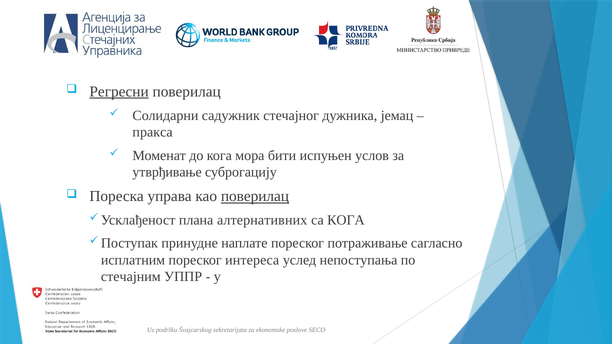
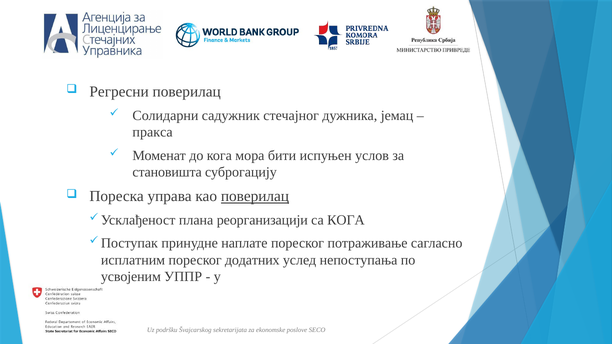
Регресни underline: present -> none (119, 92)
утврђивање: утврђивање -> становишта (167, 172)
алтернативних: алтернативних -> реорганизацији (262, 220)
интереса: интереса -> додатних (252, 260)
стечајним: стечајним -> усвојеним (131, 277)
